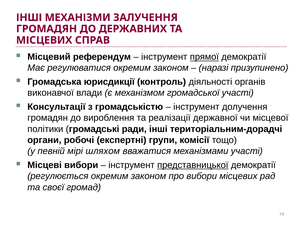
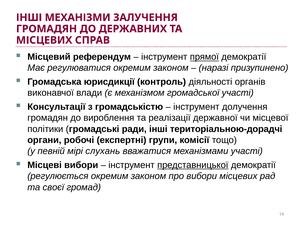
територіальним-дорадчі: територіальним-дорадчі -> територіальною-дорадчі (226, 129)
шляхом: шляхом -> слухань (103, 151)
